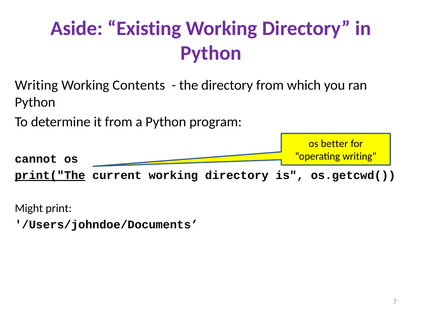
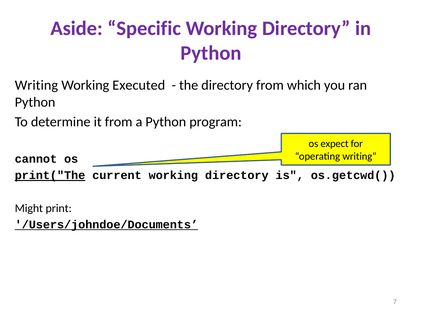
Existing: Existing -> Specific (144, 29)
Contents: Contents -> Executed (139, 85)
better: better -> expect (335, 144)
/Users/johndoe/Documents underline: none -> present (106, 225)
